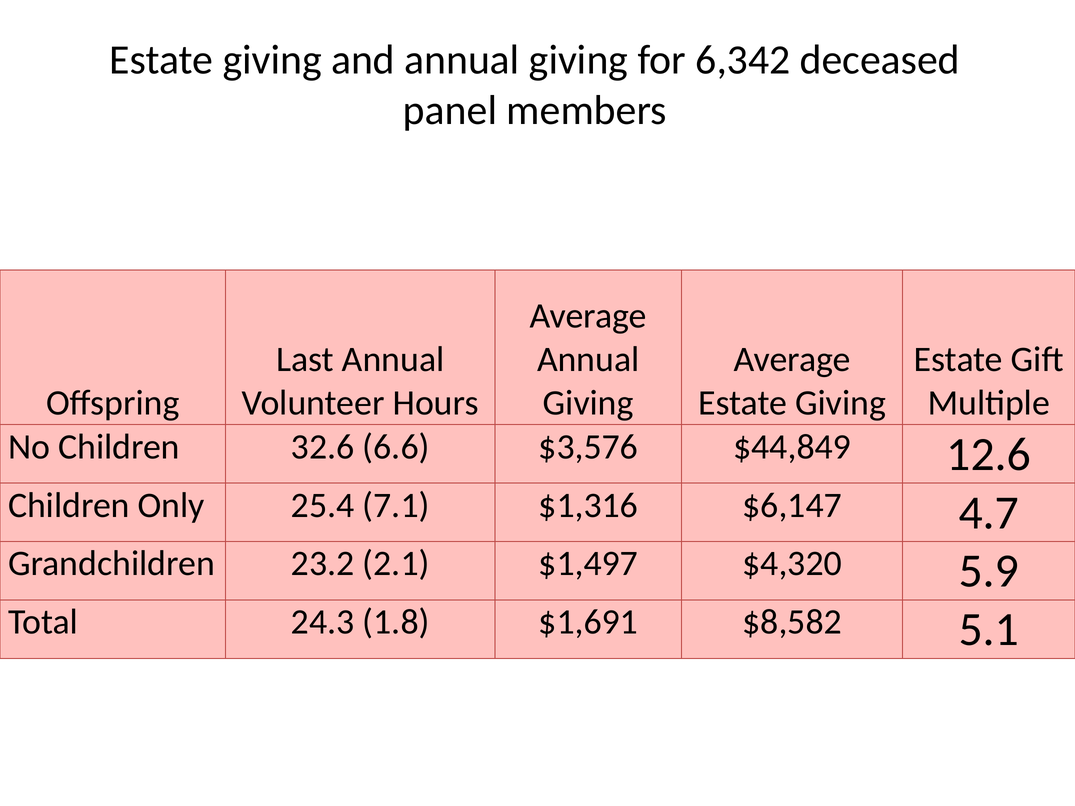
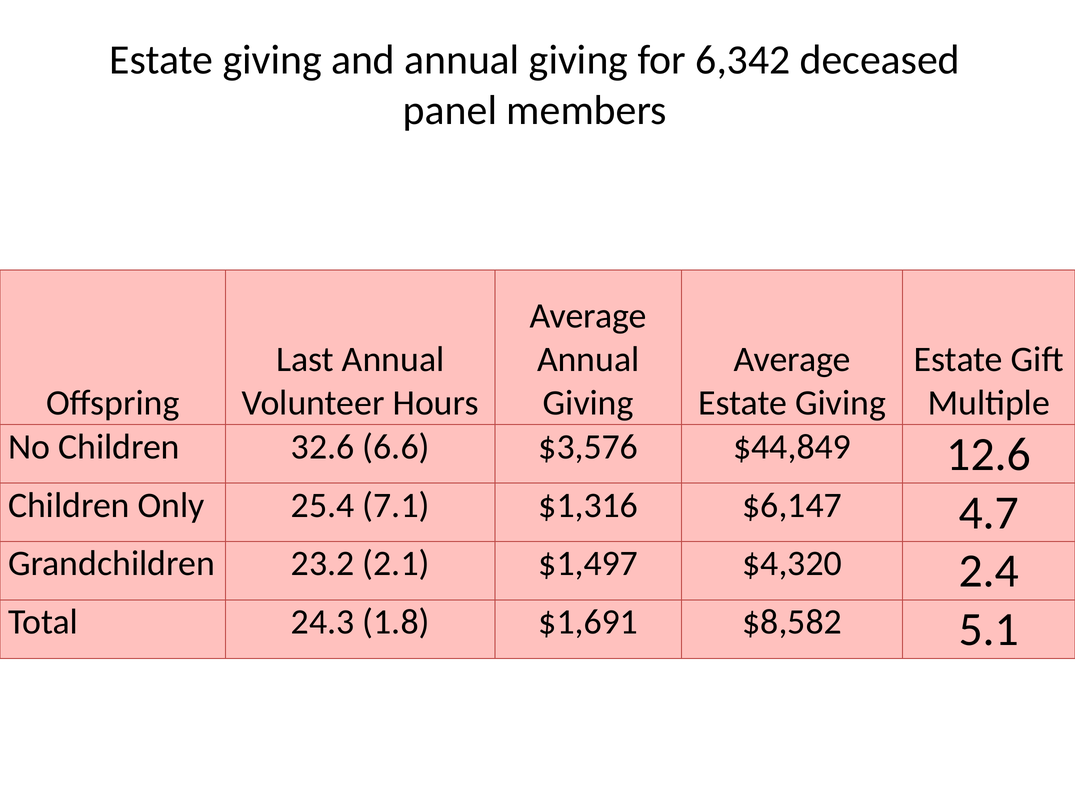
5.9: 5.9 -> 2.4 (989, 571)
